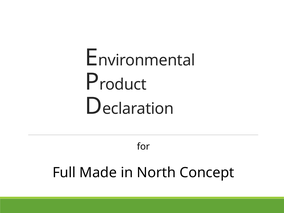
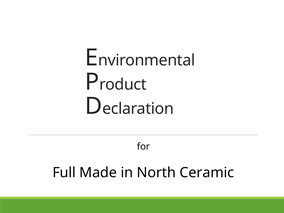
Concept: Concept -> Ceramic (207, 173)
